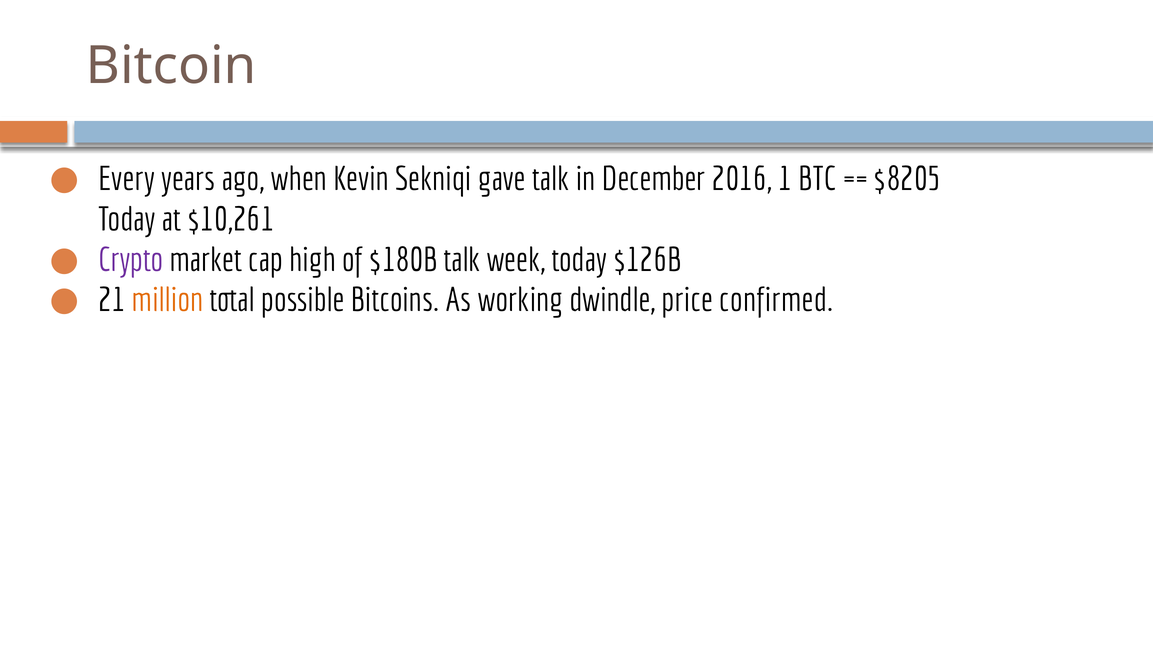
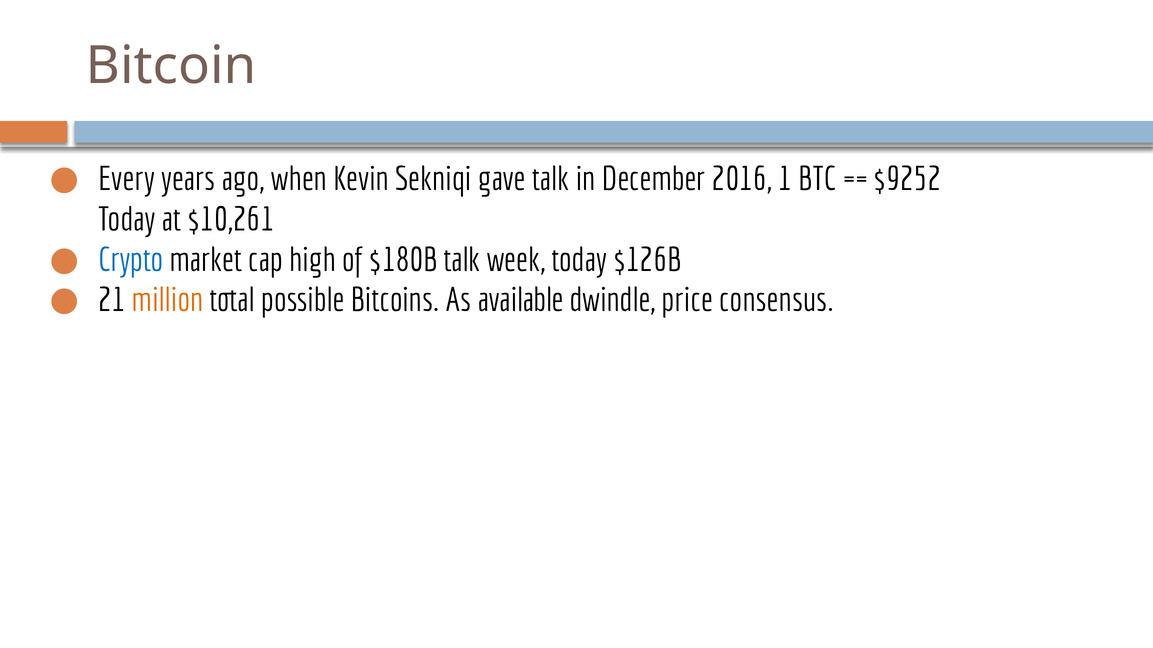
$8205: $8205 -> $9252 (908, 179)
Crypto colour: purple -> blue (131, 260)
working: working -> available (521, 301)
confirmed: confirmed -> consensus (776, 301)
